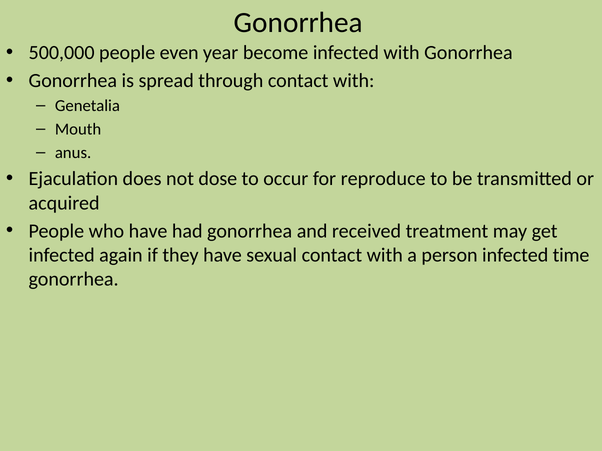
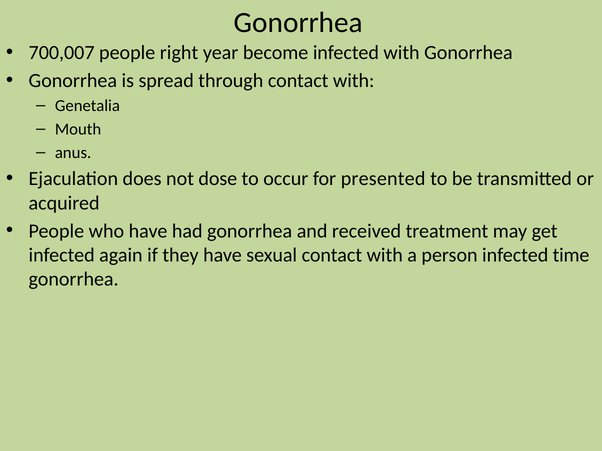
500,000: 500,000 -> 700,007 (62, 53)
even: even -> right (179, 53)
reproduce: reproduce -> presented (383, 179)
